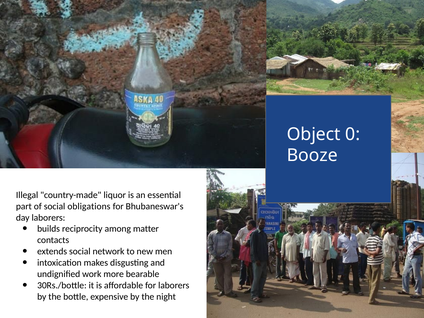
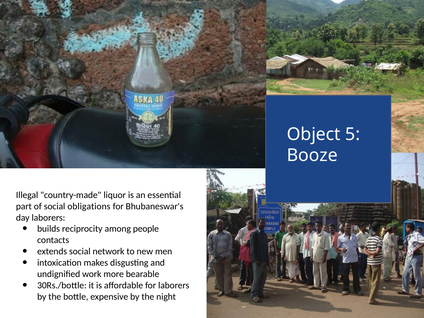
0: 0 -> 5 (353, 134)
matter: matter -> people (146, 229)
